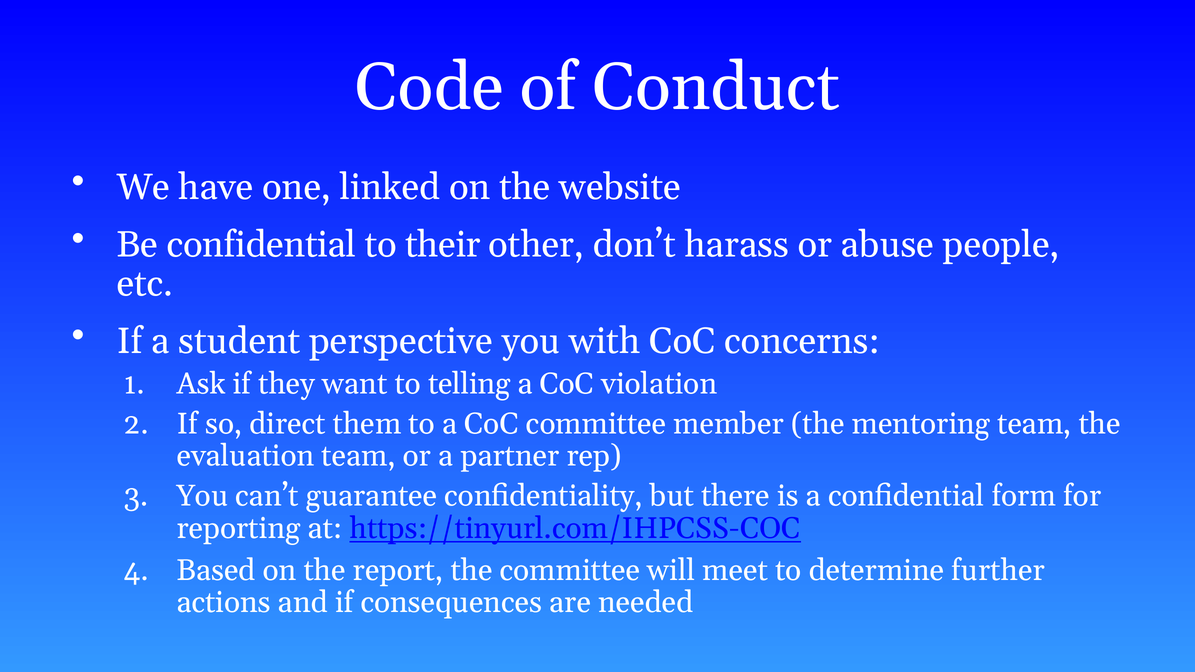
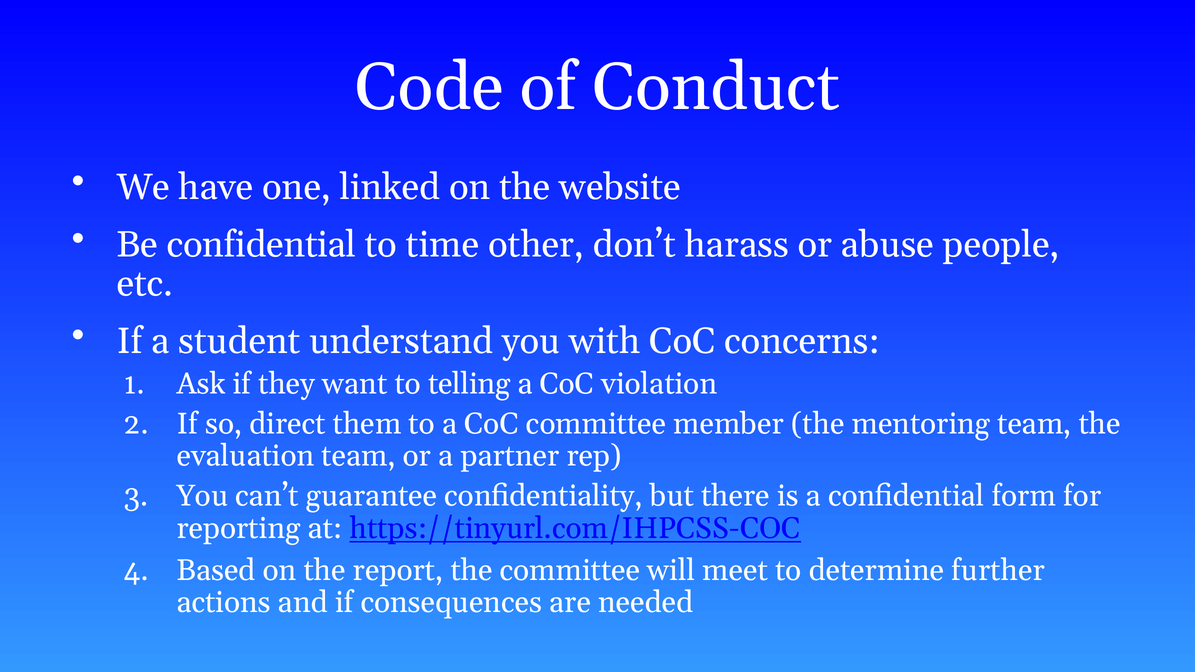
their: their -> time (443, 245)
perspective: perspective -> understand (401, 341)
